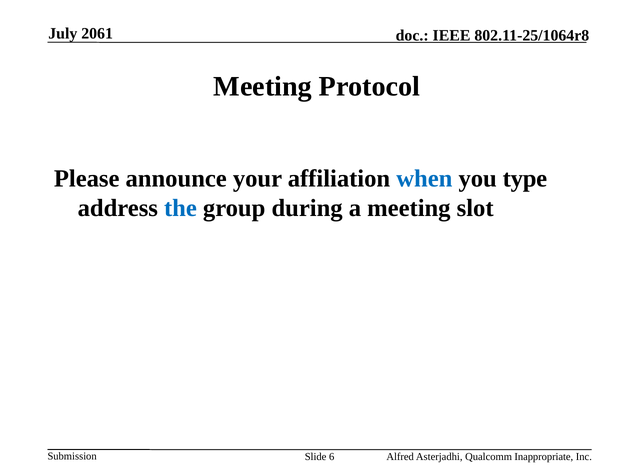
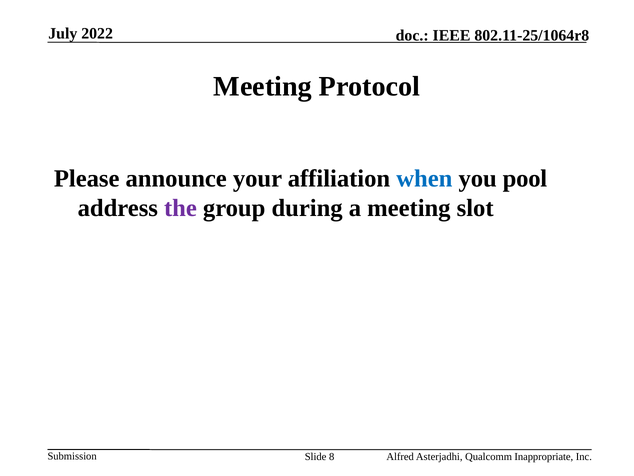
2061: 2061 -> 2022 (97, 34)
type: type -> pool (525, 178)
the colour: blue -> purple (180, 208)
6: 6 -> 8 (332, 456)
